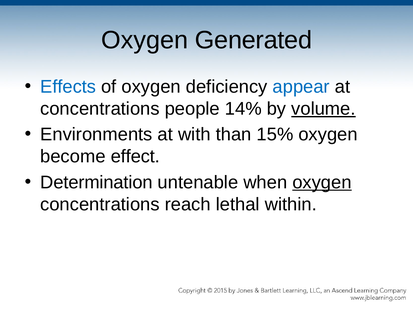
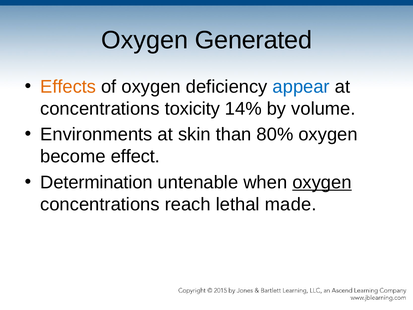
Effects colour: blue -> orange (68, 87)
people: people -> toxicity (192, 109)
volume underline: present -> none (323, 109)
with: with -> skin (194, 134)
15%: 15% -> 80% (275, 134)
within: within -> made (291, 204)
